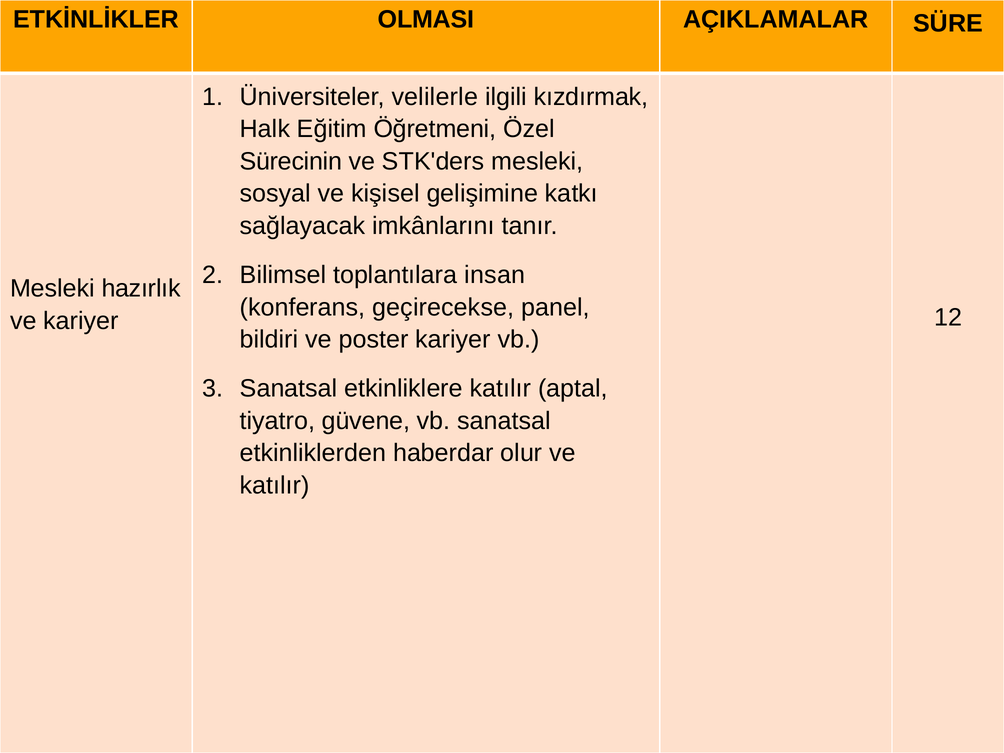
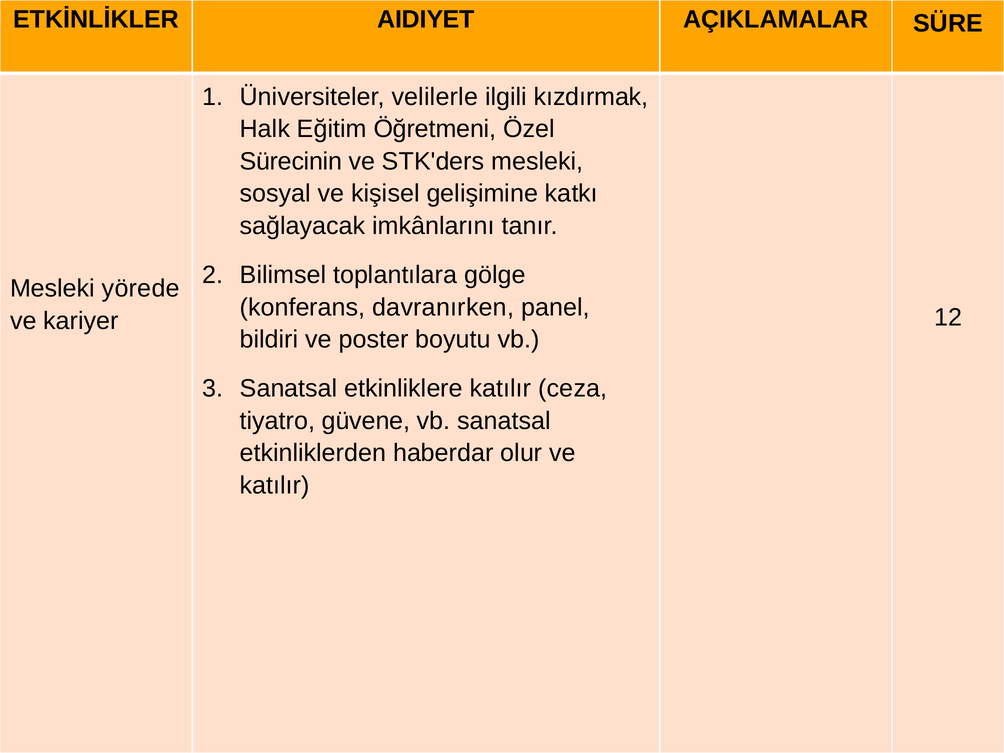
OLMASI: OLMASI -> AIDIYET (426, 20)
insan: insan -> gölge (495, 275)
hazırlık: hazırlık -> yörede (141, 289)
geçirecekse: geçirecekse -> davranırken (443, 307)
poster kariyer: kariyer -> boyutu (453, 340)
aptal: aptal -> ceza (573, 389)
